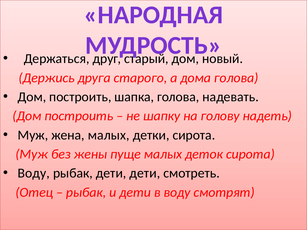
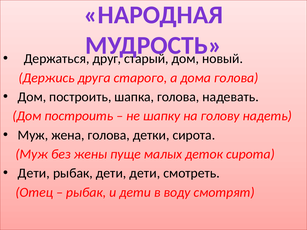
жена малых: малых -> голова (109, 135)
Воду: Воду -> Дети (34, 173)
